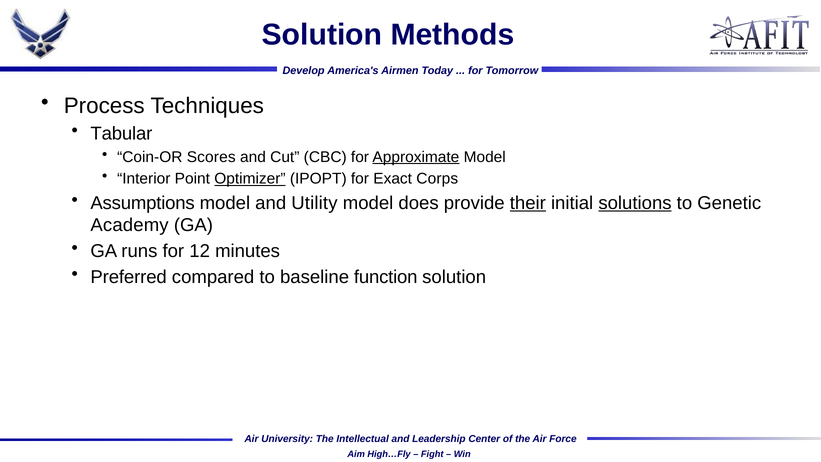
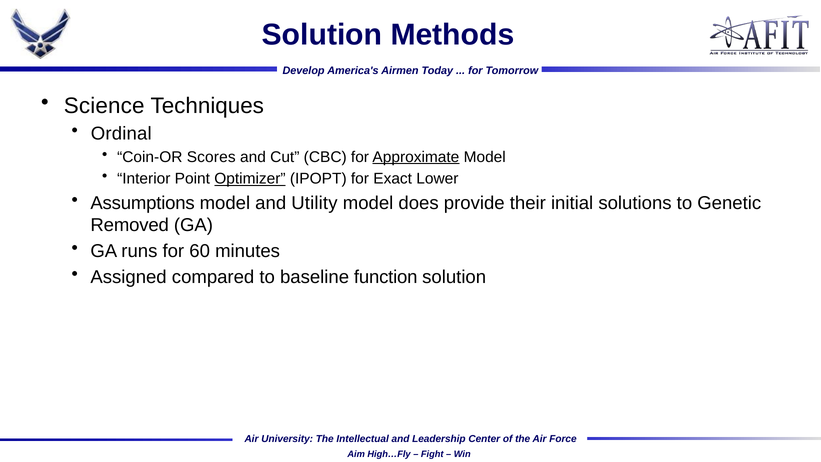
Process: Process -> Science (104, 106)
Tabular: Tabular -> Ordinal (121, 134)
Corps: Corps -> Lower (437, 179)
their underline: present -> none (528, 203)
solutions underline: present -> none (635, 203)
Academy: Academy -> Removed (130, 225)
12: 12 -> 60 (200, 251)
Preferred: Preferred -> Assigned (129, 277)
